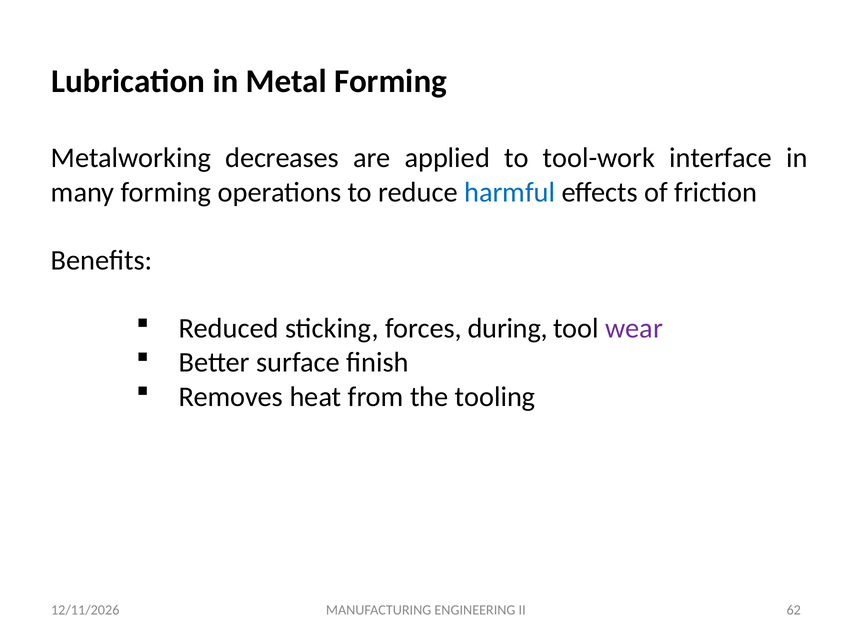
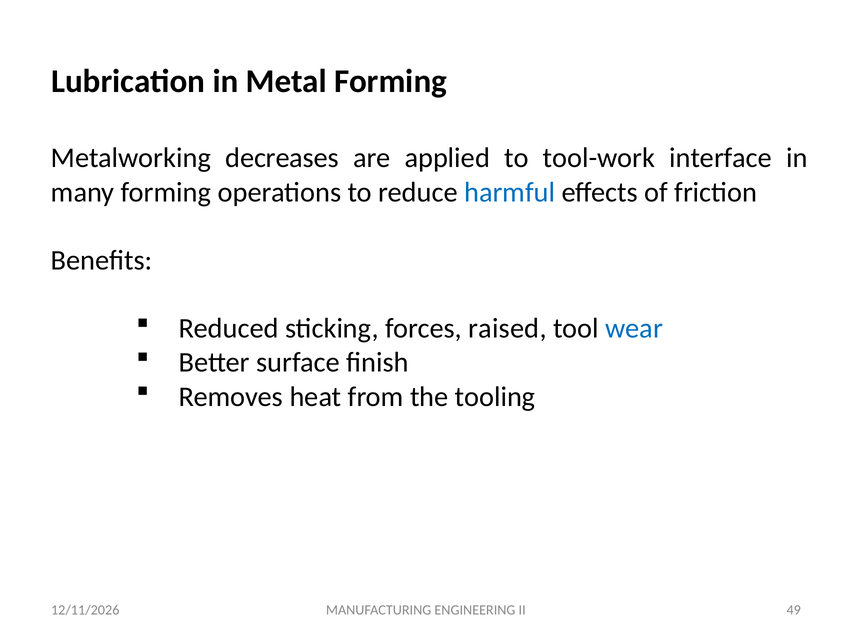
during: during -> raised (507, 329)
wear colour: purple -> blue (634, 329)
62: 62 -> 49 (794, 610)
